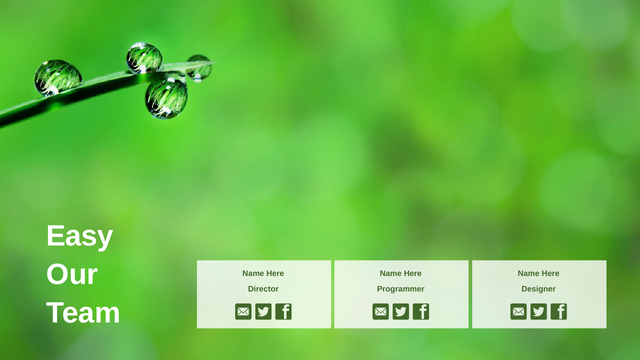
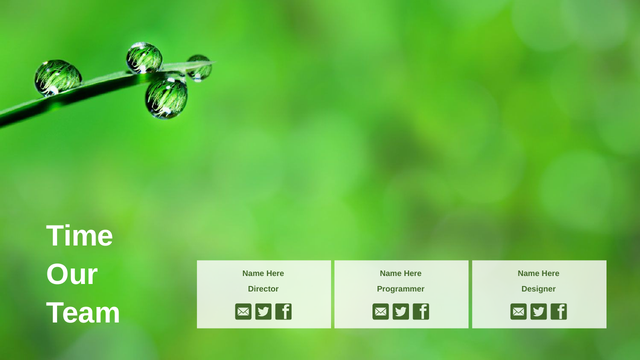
Easy: Easy -> Time (80, 236)
